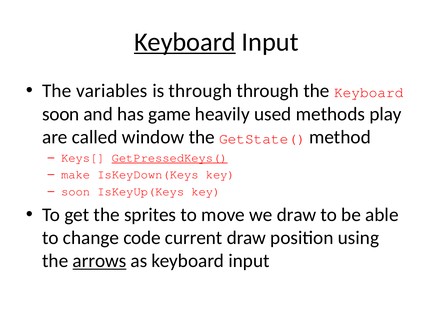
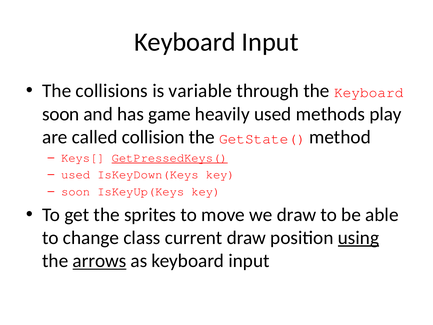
Keyboard underline: present -> none (185, 42)
variables: variables -> collisions (112, 91)
is through: through -> variable (200, 91)
window: window -> collision (153, 137)
make: make -> used (76, 175)
code: code -> class (142, 238)
using underline: none -> present (358, 238)
